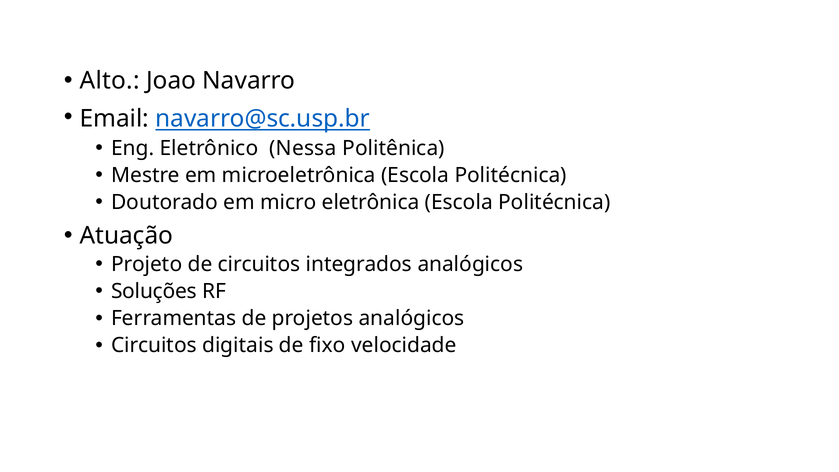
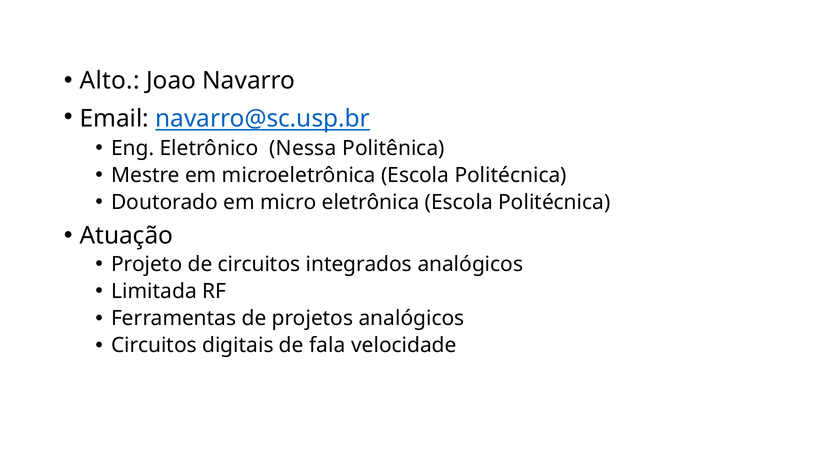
Soluções: Soluções -> Limitada (154, 291)
fixo: fixo -> fala (327, 345)
